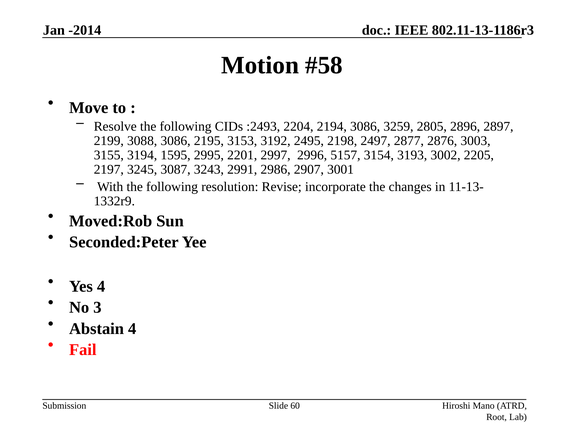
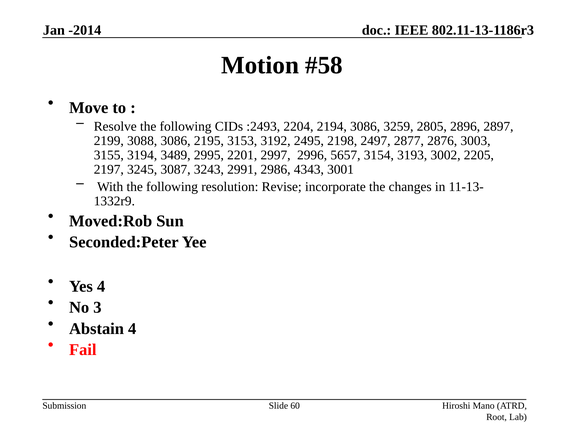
1595: 1595 -> 3489 (176, 155)
5157: 5157 -> 5657 (345, 155)
2907: 2907 -> 4343 (309, 169)
